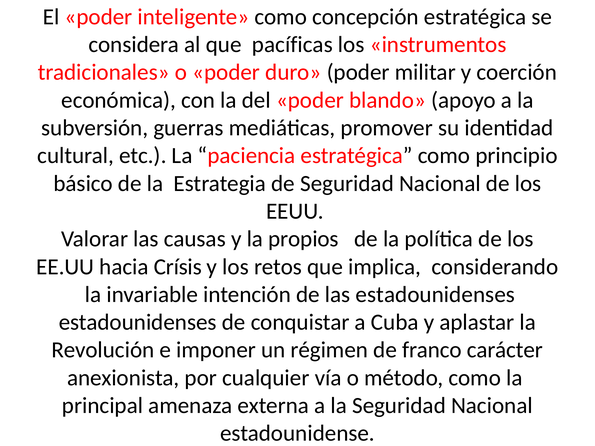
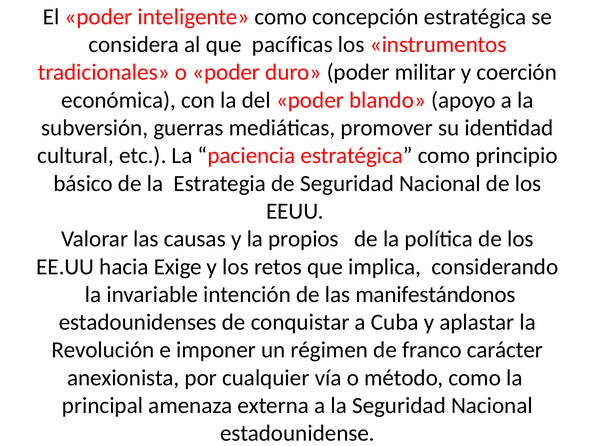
Crísis: Crísis -> Exige (178, 267)
las estadounidenses: estadounidenses -> manifestándonos (435, 295)
